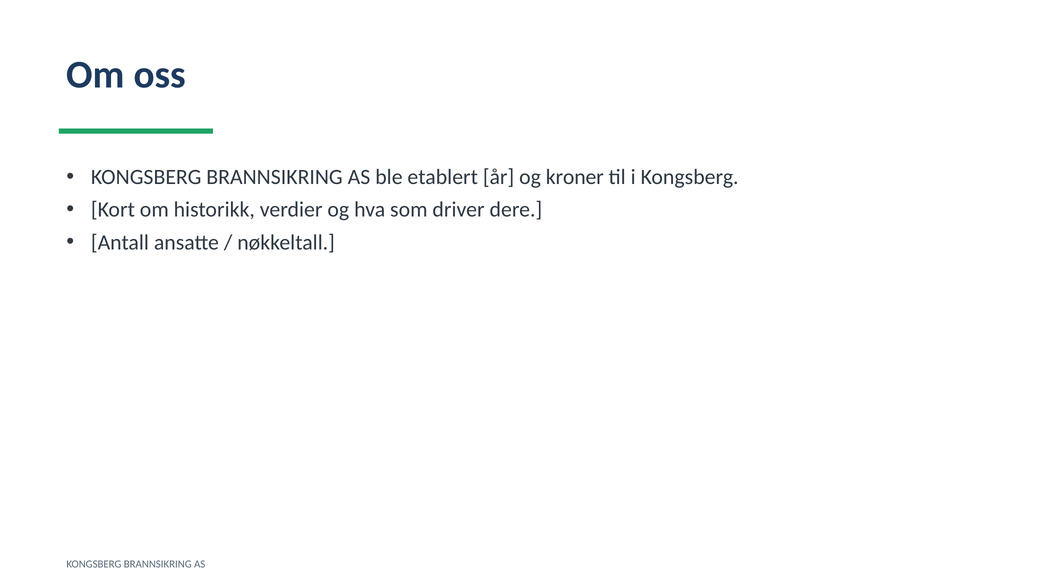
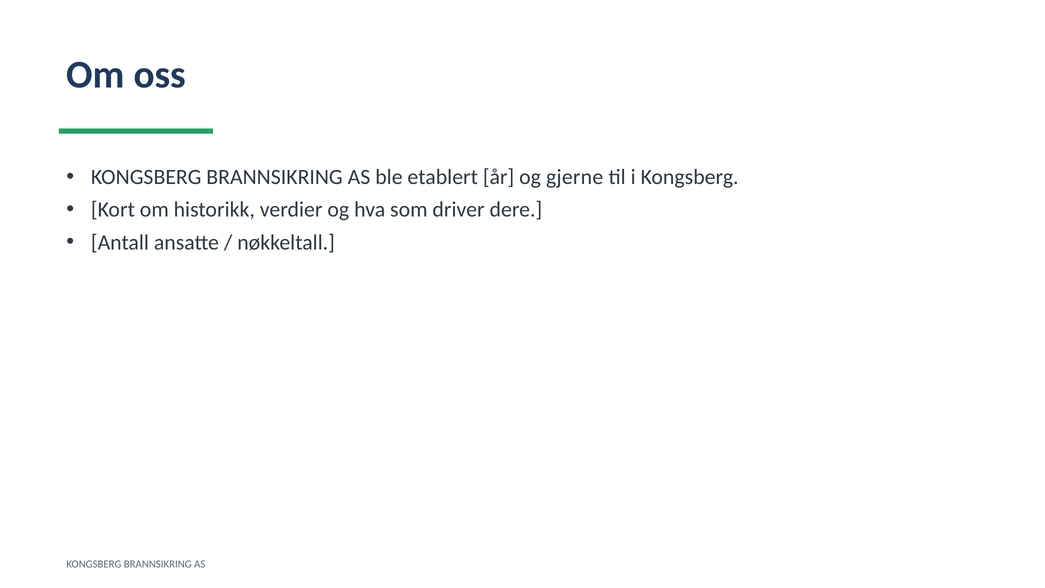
kroner: kroner -> gjerne (575, 177)
